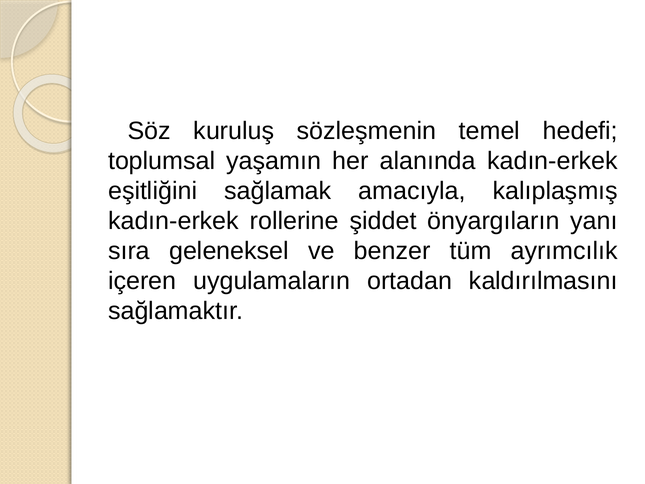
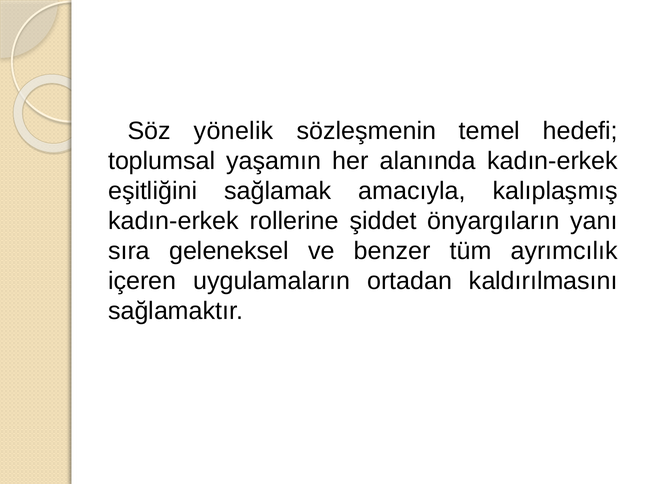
kuruluş: kuruluş -> yönelik (234, 131)
